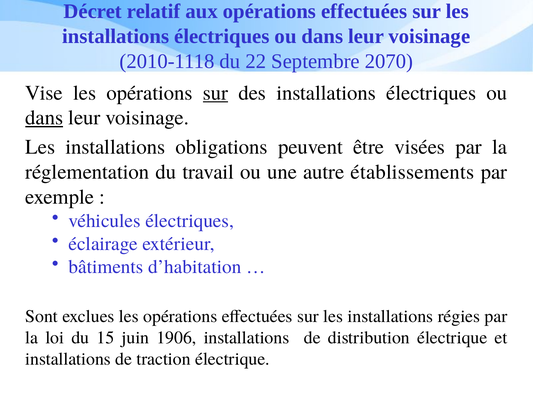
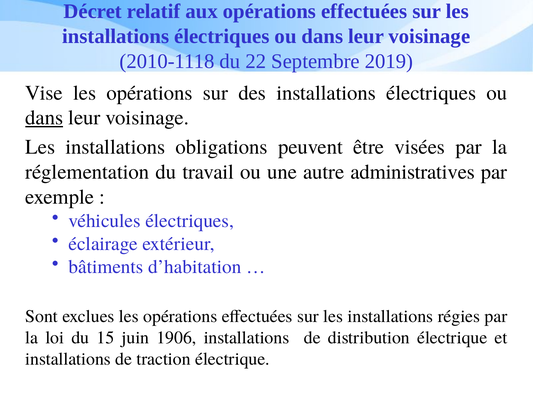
2070: 2070 -> 2019 (389, 61)
sur underline: present -> none (216, 93)
établissements: établissements -> administratives (413, 172)
